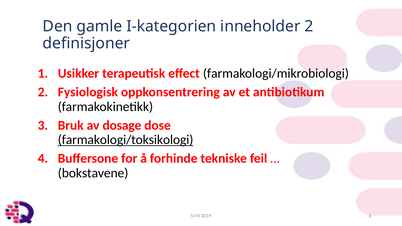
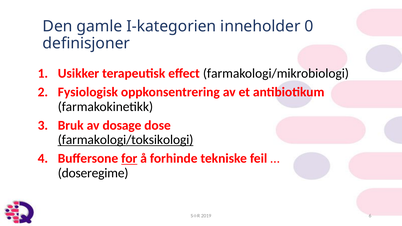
inneholder 2: 2 -> 0 (309, 26)
for underline: none -> present (129, 159)
bokstavene: bokstavene -> doseregime (93, 173)
